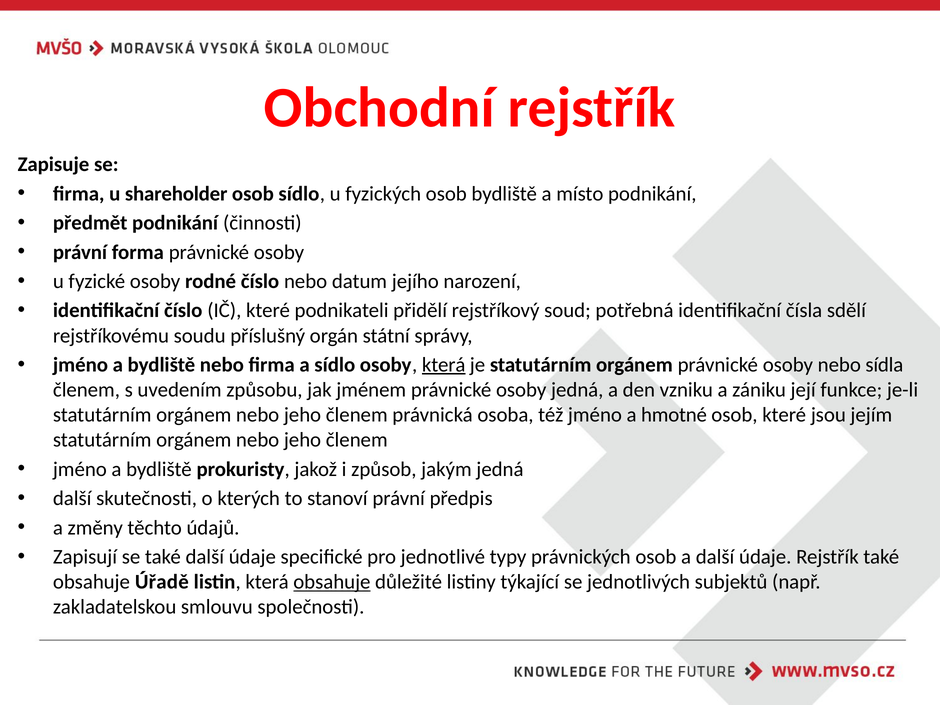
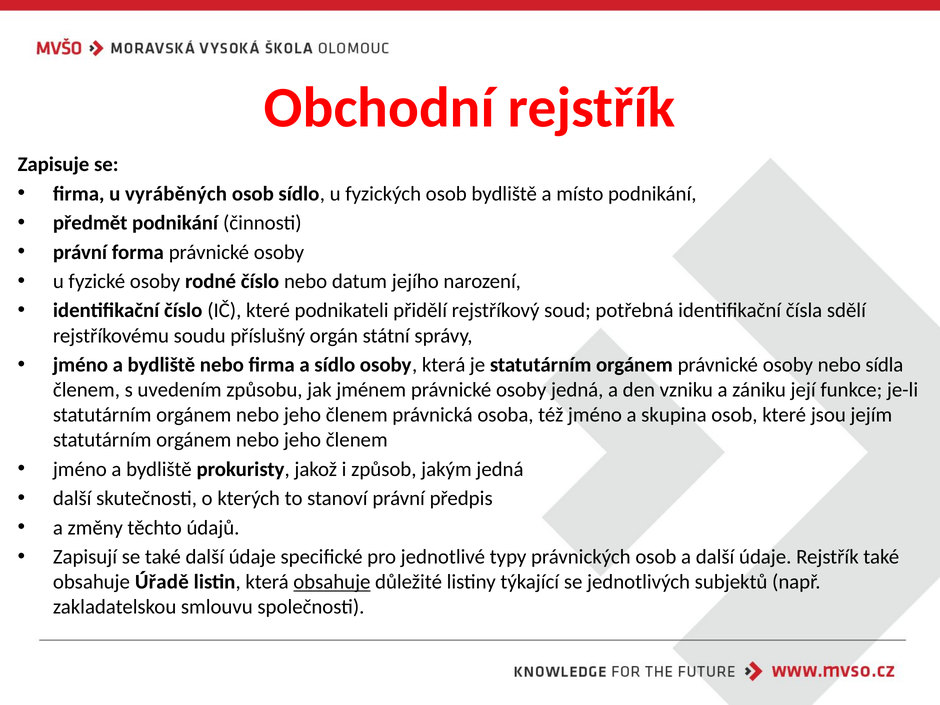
shareholder: shareholder -> vyráběných (176, 194)
která underline: present -> none (444, 365)
hmotné: hmotné -> skupina (674, 415)
